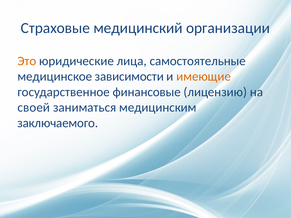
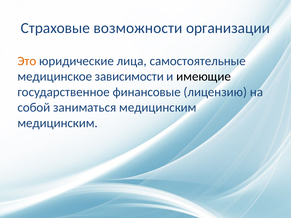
медицинский: медицинский -> возможности (138, 28)
имеющие colour: orange -> black (204, 77)
своей: своей -> собой (34, 108)
заключаемого: заключаемого -> медицинским (58, 123)
